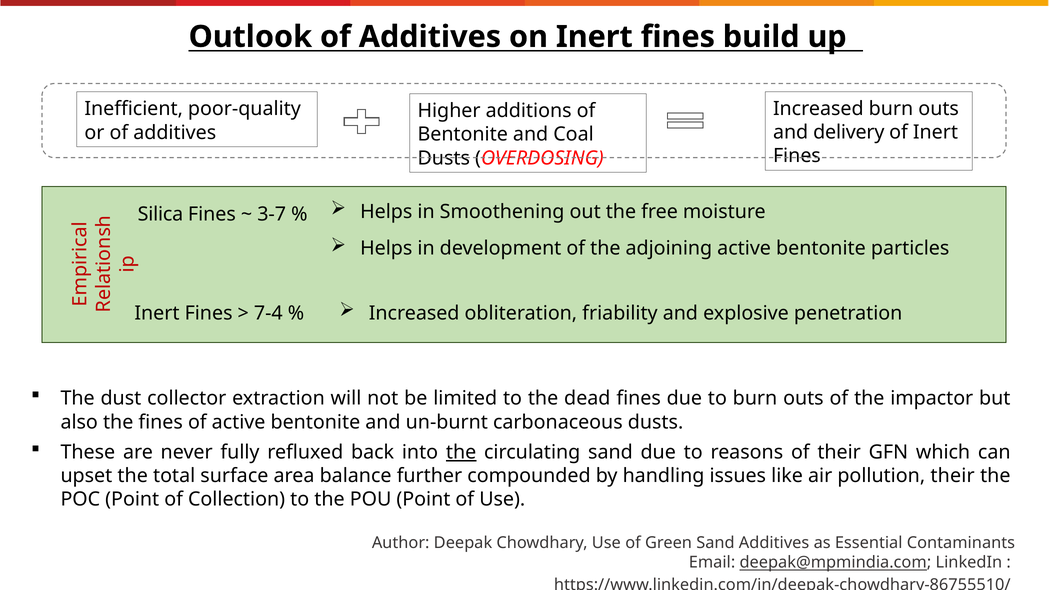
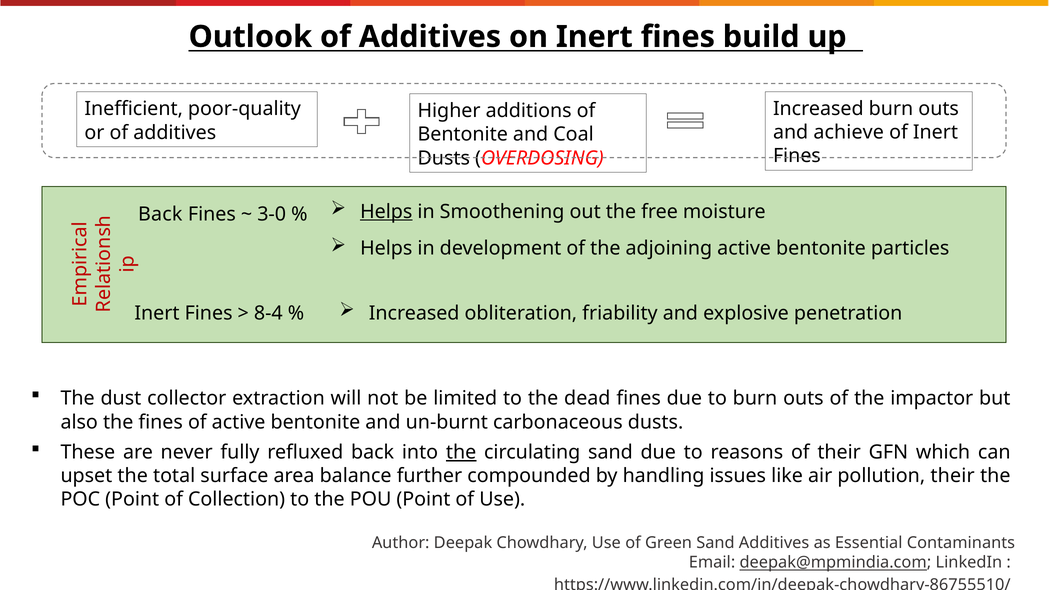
delivery: delivery -> achieve (849, 132)
Silica: Silica -> Back (160, 214)
3-7: 3-7 -> 3-0 (272, 214)
Helps underline: none -> present (386, 212)
7-4: 7-4 -> 8-4 (268, 313)
